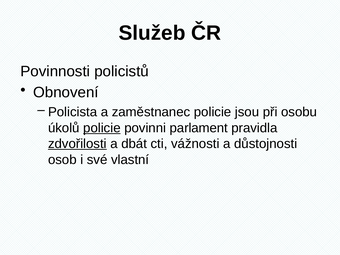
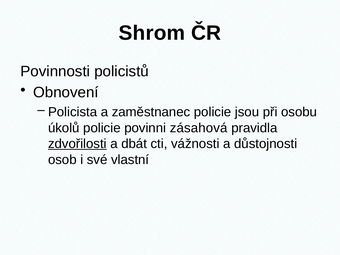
Služeb: Služeb -> Shrom (152, 33)
policie underline: present -> none (102, 128)
parlament: parlament -> zásahová (199, 128)
